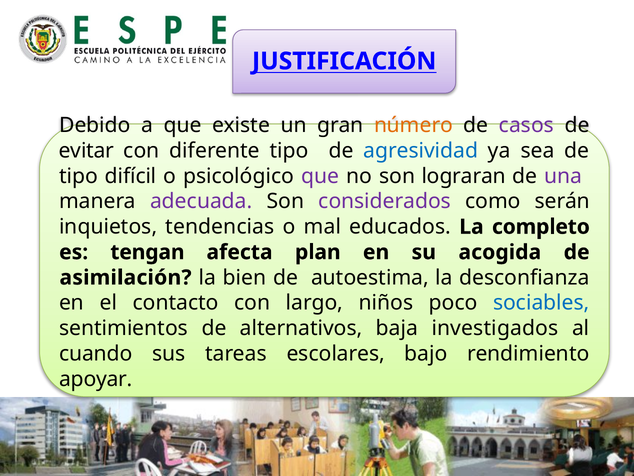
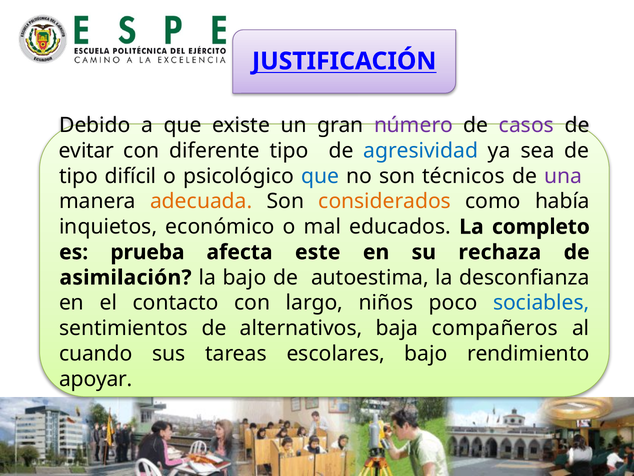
número colour: orange -> purple (413, 125)
que colour: purple -> blue (320, 176)
lograran: lograran -> técnicos (464, 176)
adecuada colour: purple -> orange (201, 201)
considerados colour: purple -> orange (385, 201)
serán: serán -> había (562, 201)
tendencias: tendencias -> económico (220, 227)
tengan: tengan -> prueba (147, 252)
plan: plan -> este (318, 252)
acogida: acogida -> rechaza (500, 252)
la bien: bien -> bajo (244, 277)
investigados: investigados -> compañeros (495, 328)
